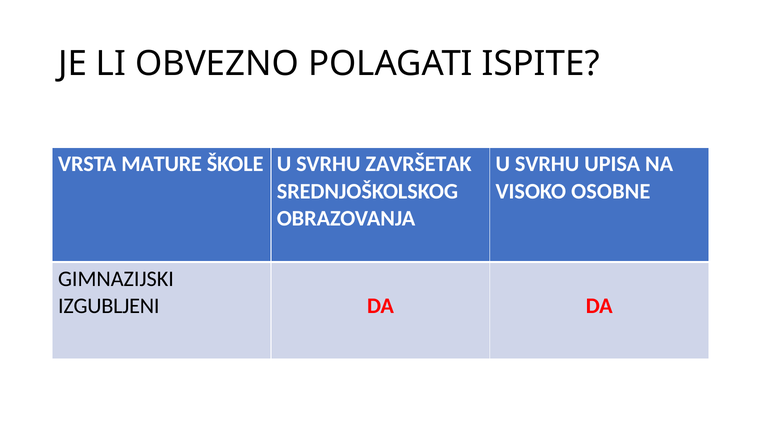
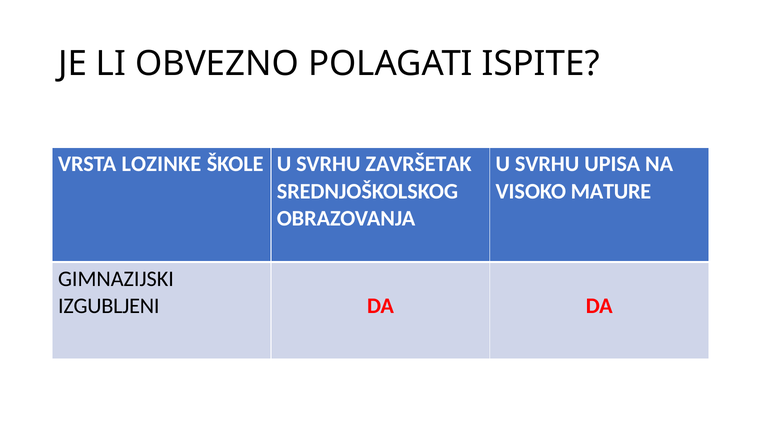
MATURE: MATURE -> LOZINKE (161, 164)
OSOBNE: OSOBNE -> MATURE (611, 191)
